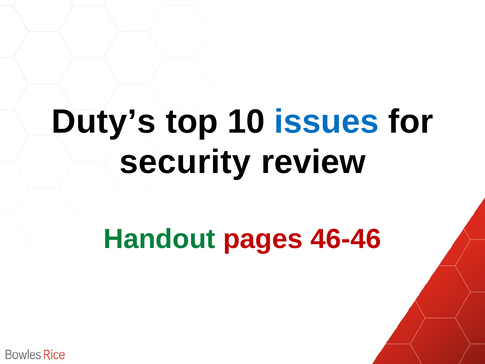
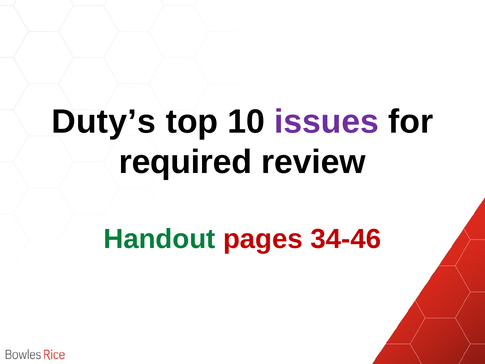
issues colour: blue -> purple (327, 122)
security: security -> required (185, 162)
46-46: 46-46 -> 34-46 (346, 239)
